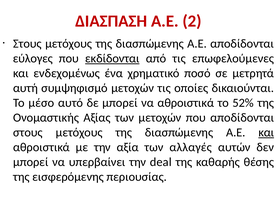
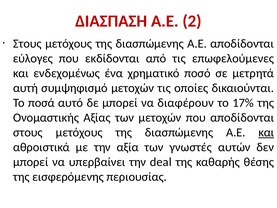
εκδίδονται underline: present -> none (112, 58)
μέσο: μέσο -> ποσά (41, 103)
να αθροιστικά: αθροιστικά -> διαφέρουν (186, 103)
52%: 52% -> 17% (243, 103)
αλλαγές: αλλαγές -> γνωστές (191, 147)
